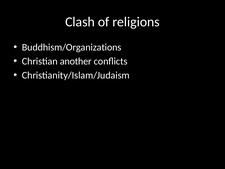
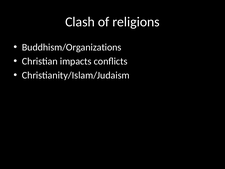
another: another -> impacts (76, 61)
